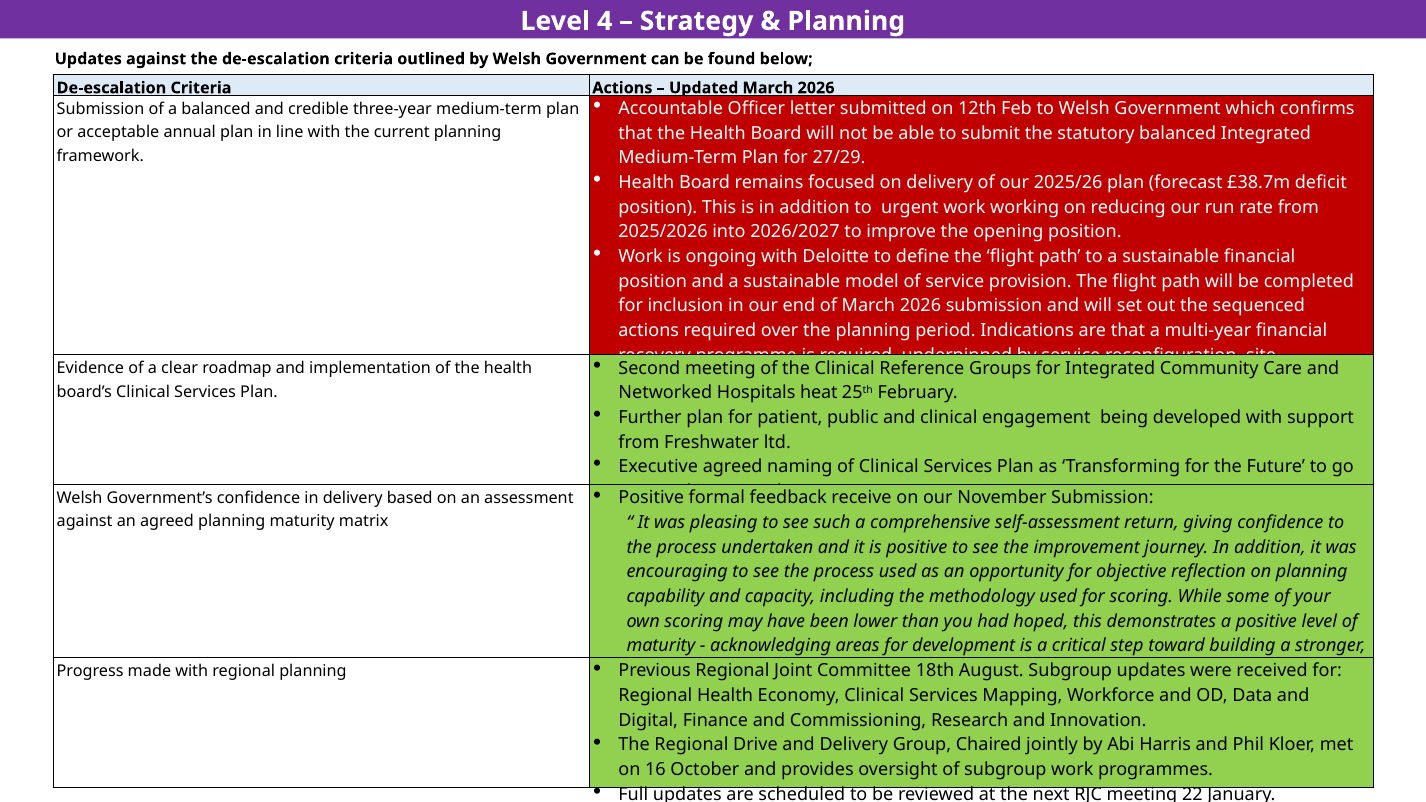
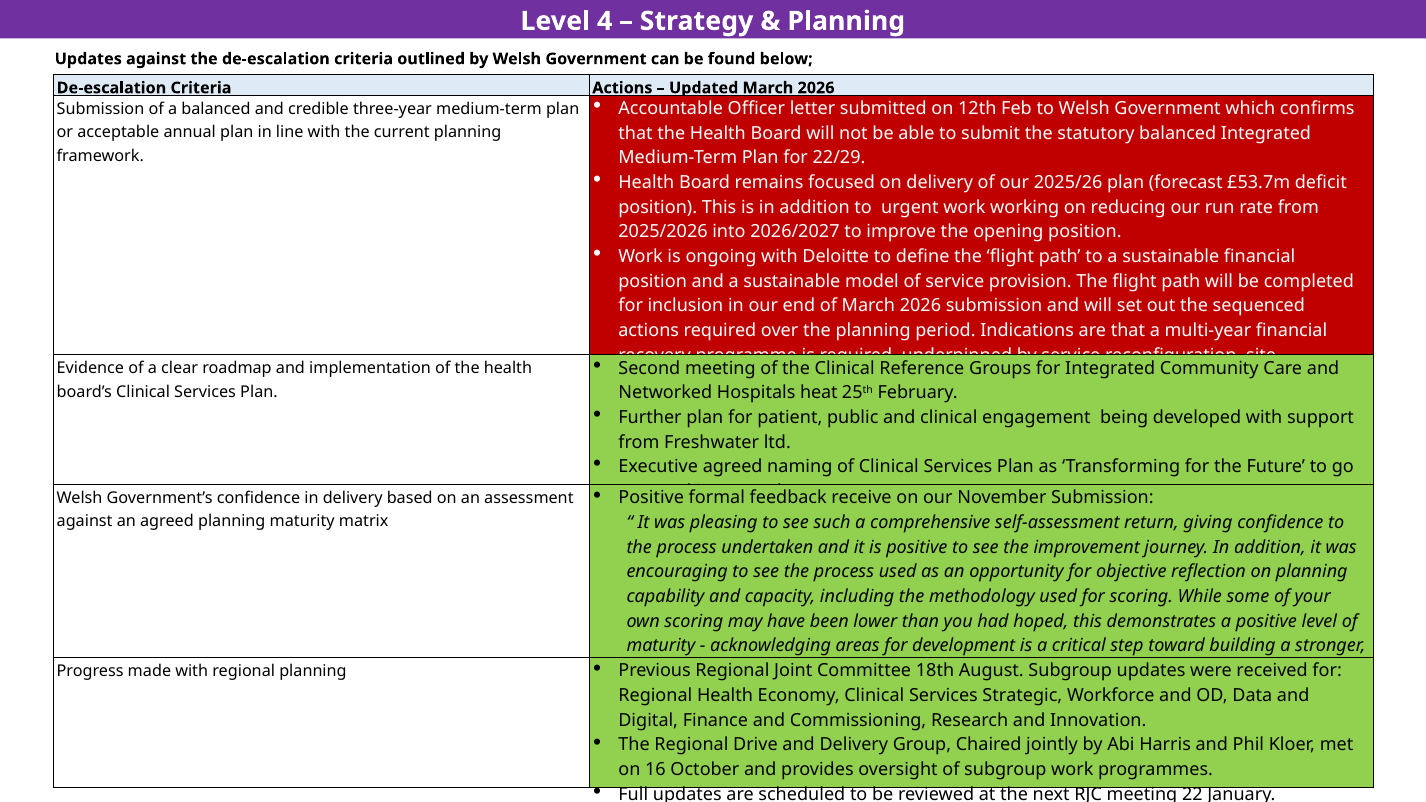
27/29: 27/29 -> 22/29 (839, 158)
£38.7m: £38.7m -> £53.7m (1259, 183)
Mapping: Mapping -> Strategic (1022, 696)
